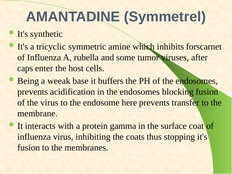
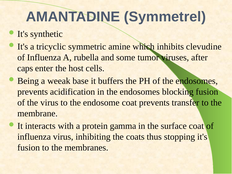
forscarnet: forscarnet -> clevudine (204, 47)
endosome here: here -> coat (129, 103)
